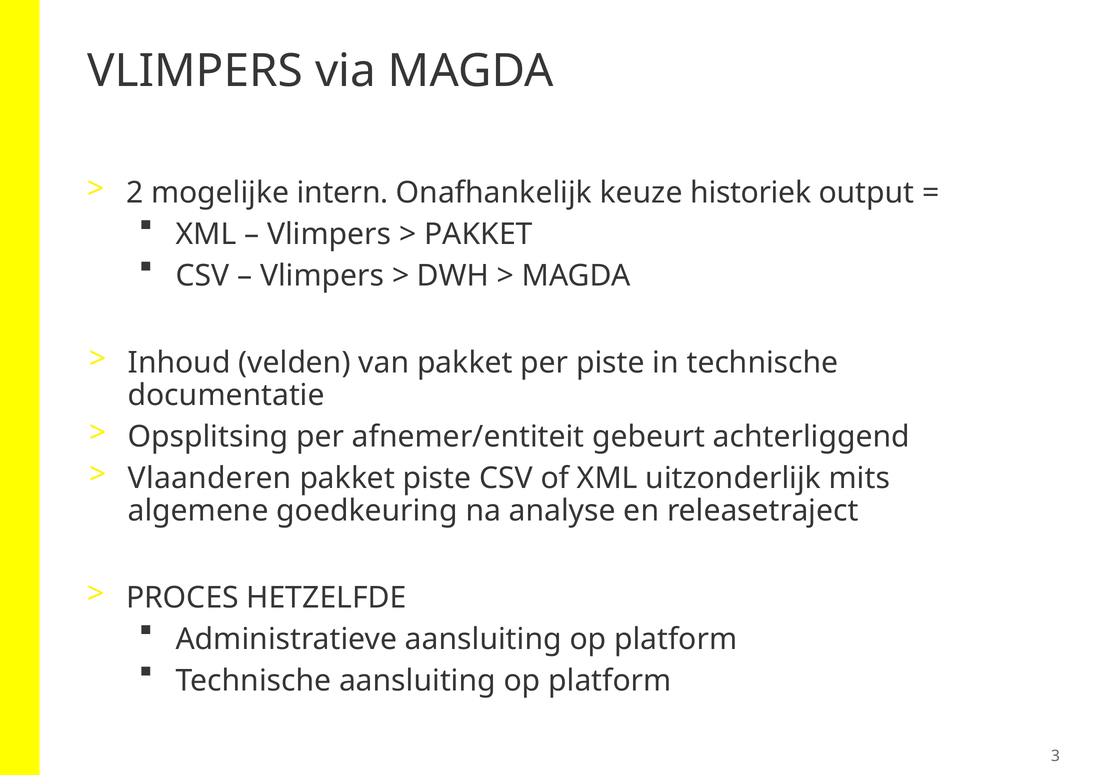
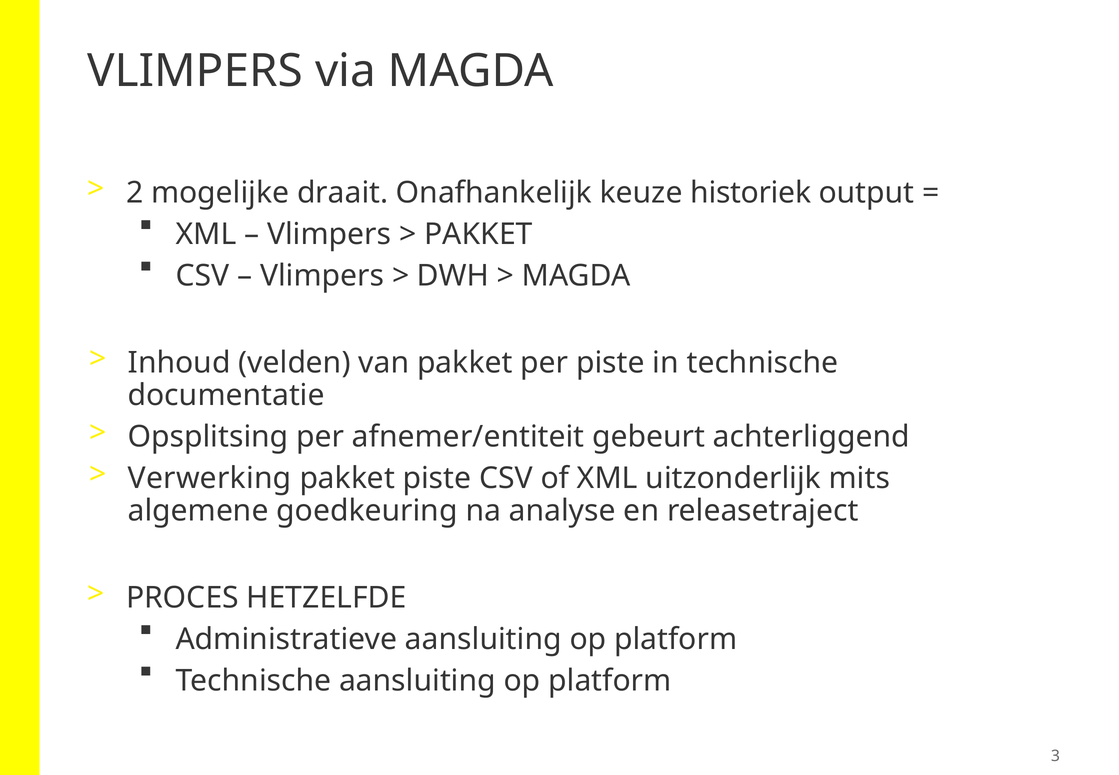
intern: intern -> draait (343, 193)
Vlaanderen: Vlaanderen -> Verwerking (210, 478)
